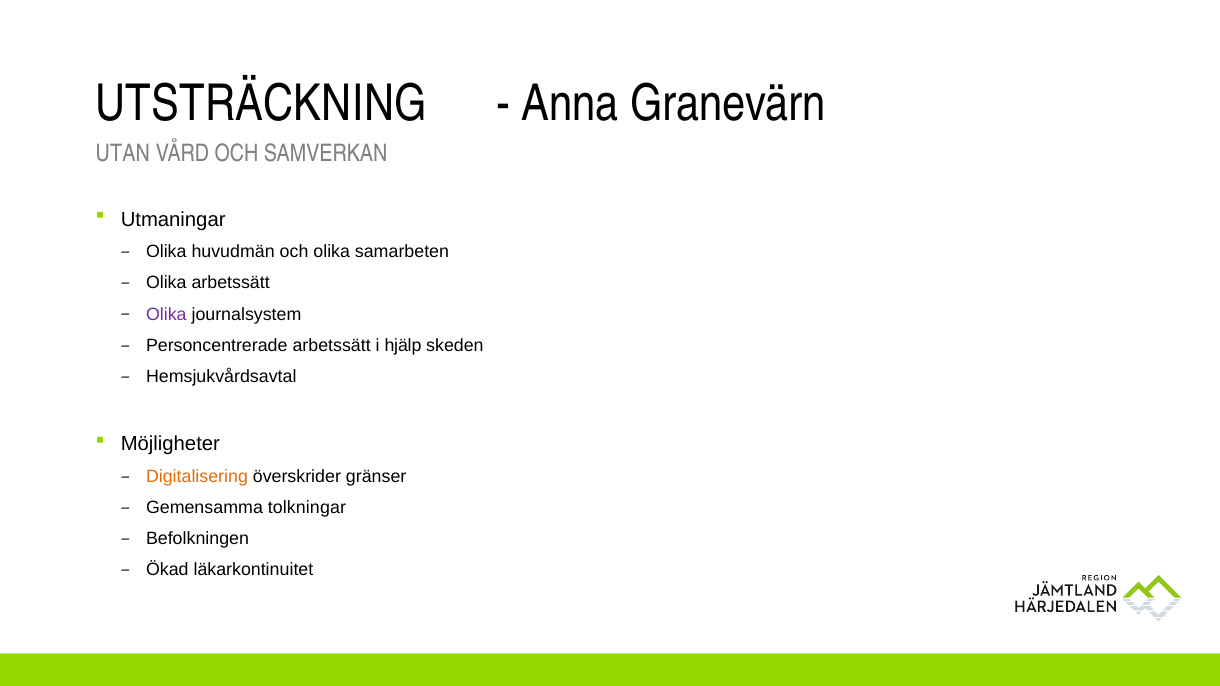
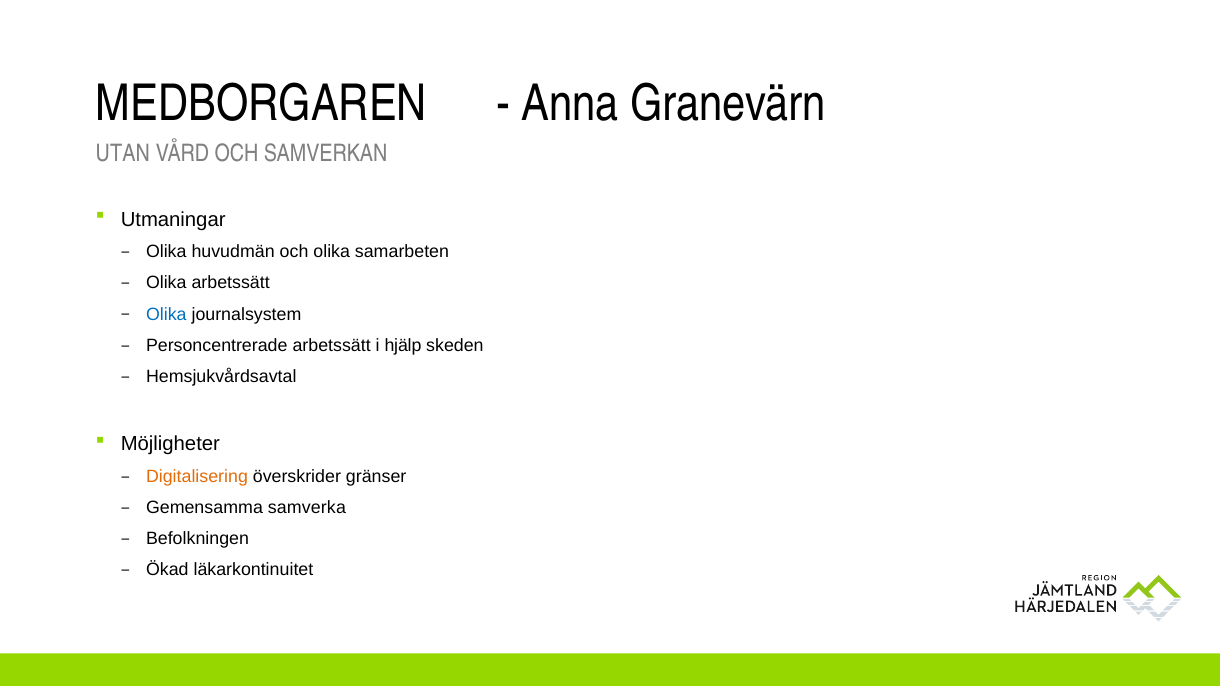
UTSTRÄCKNING: UTSTRÄCKNING -> MEDBORGAREN (261, 104)
Olika colour: purple -> blue (166, 314)
tolkningar: tolkningar -> samverka (307, 508)
